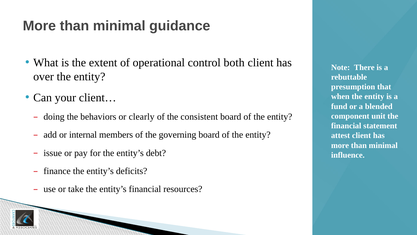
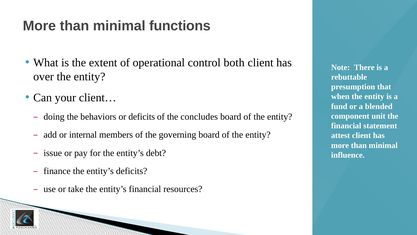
guidance: guidance -> functions (180, 26)
or clearly: clearly -> deficits (142, 117)
consistent: consistent -> concludes (199, 117)
